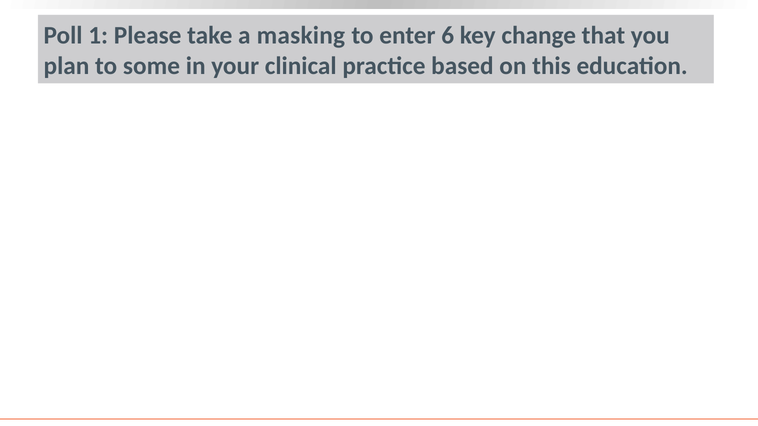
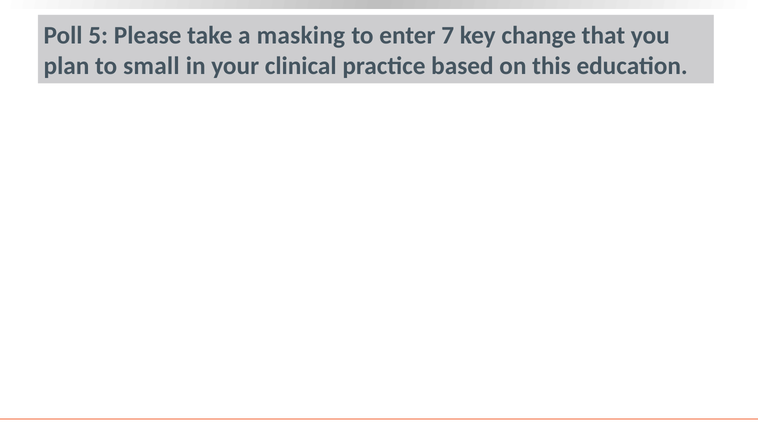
1: 1 -> 5 (98, 36)
6: 6 -> 7 (448, 36)
some: some -> small (151, 66)
